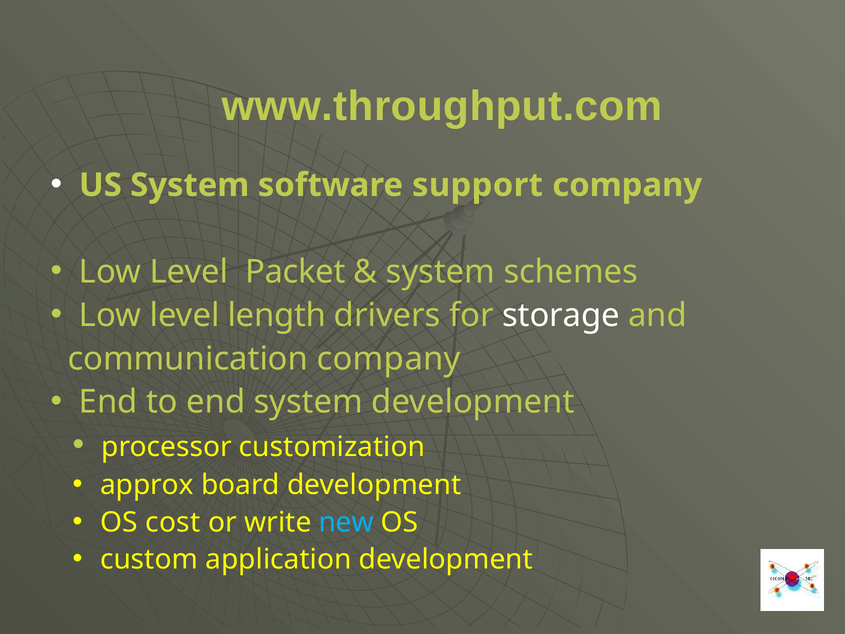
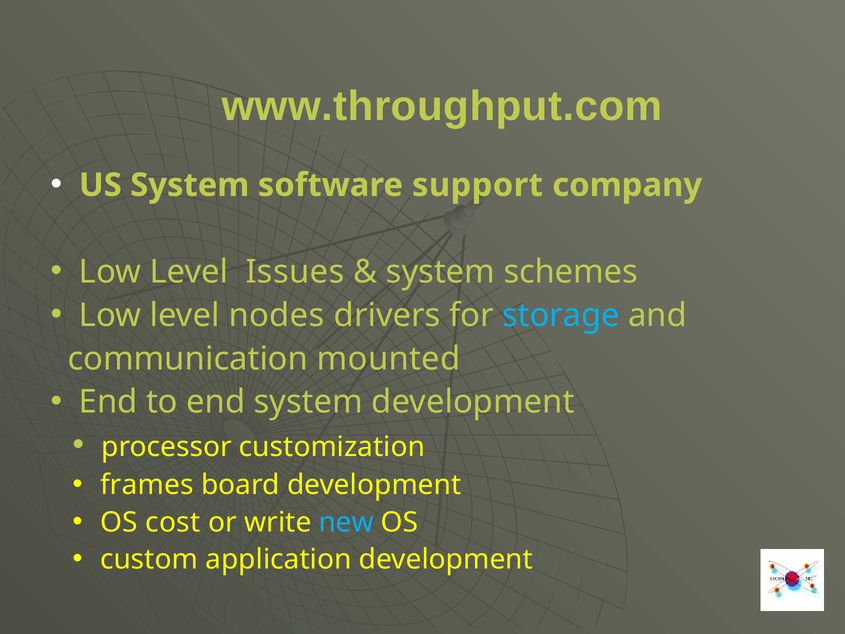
Packet: Packet -> Issues (295, 272)
length: length -> nodes (277, 315)
storage colour: white -> light blue (561, 315)
communication company: company -> mounted (389, 359)
approx: approx -> frames (147, 485)
